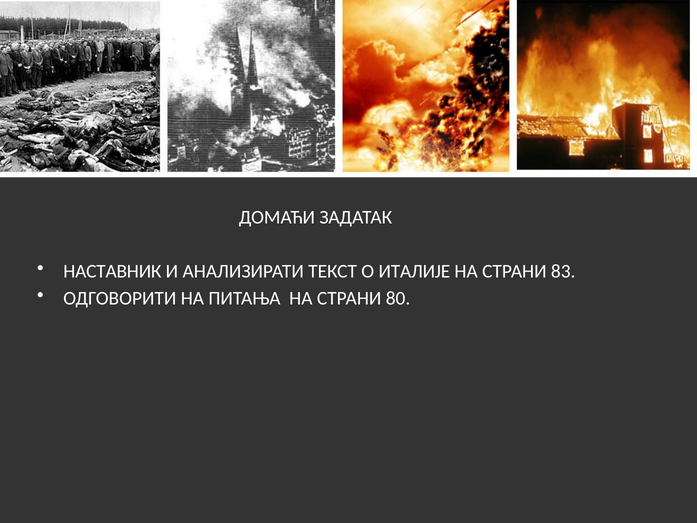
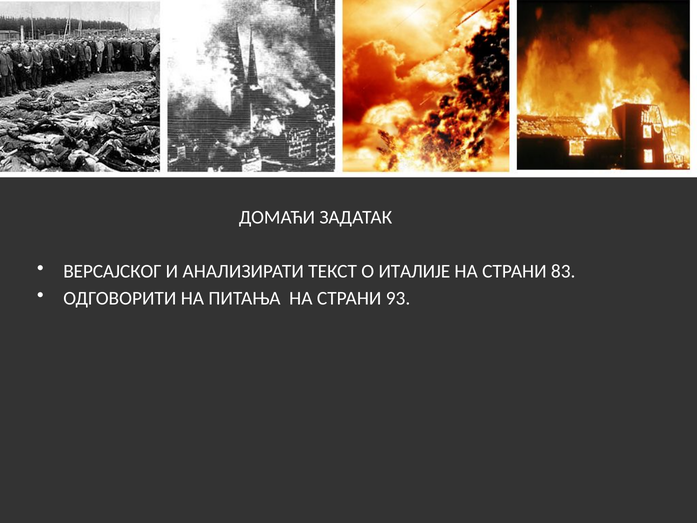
НАСТАВНИК: НАСТАВНИК -> ВЕРСАЈСКОГ (112, 271)
80: 80 -> 93 (398, 298)
